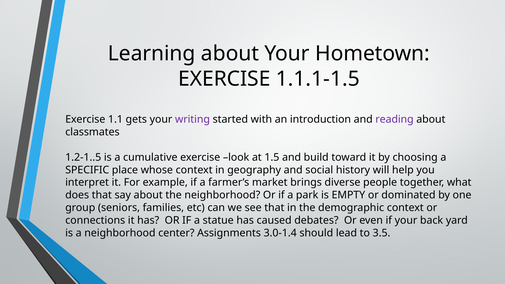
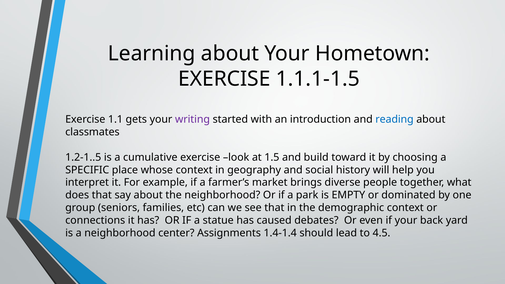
reading colour: purple -> blue (395, 119)
3.0-1.4: 3.0-1.4 -> 1.4-1.4 (280, 233)
3.5: 3.5 -> 4.5 (382, 233)
